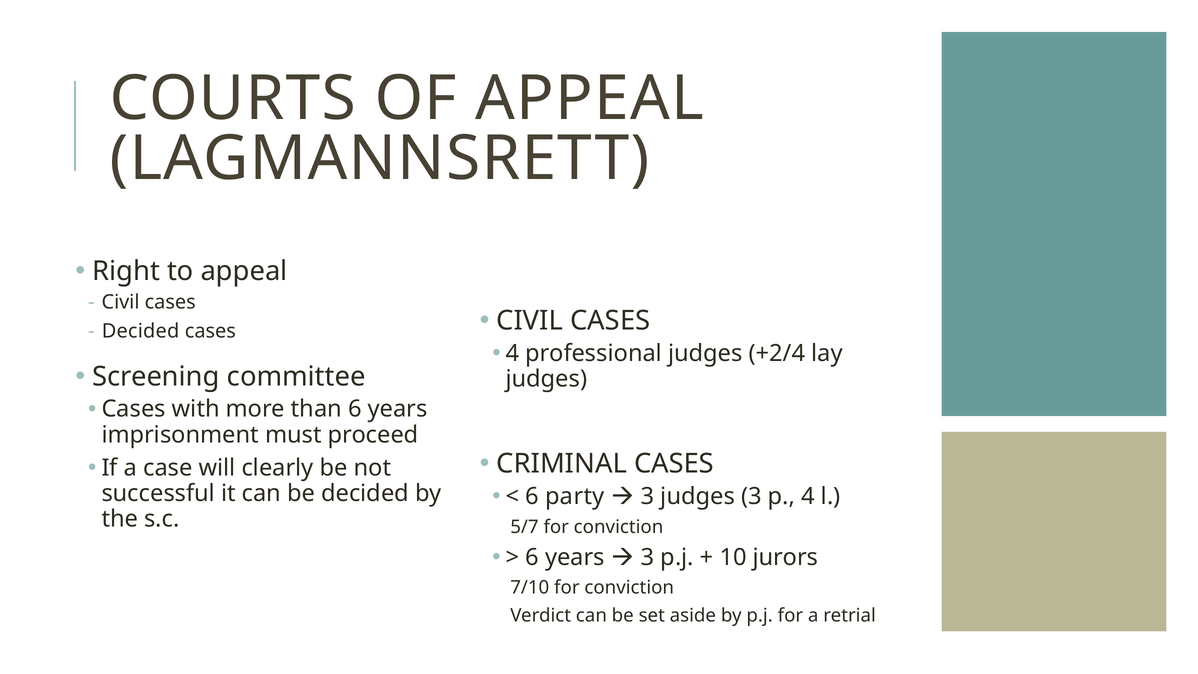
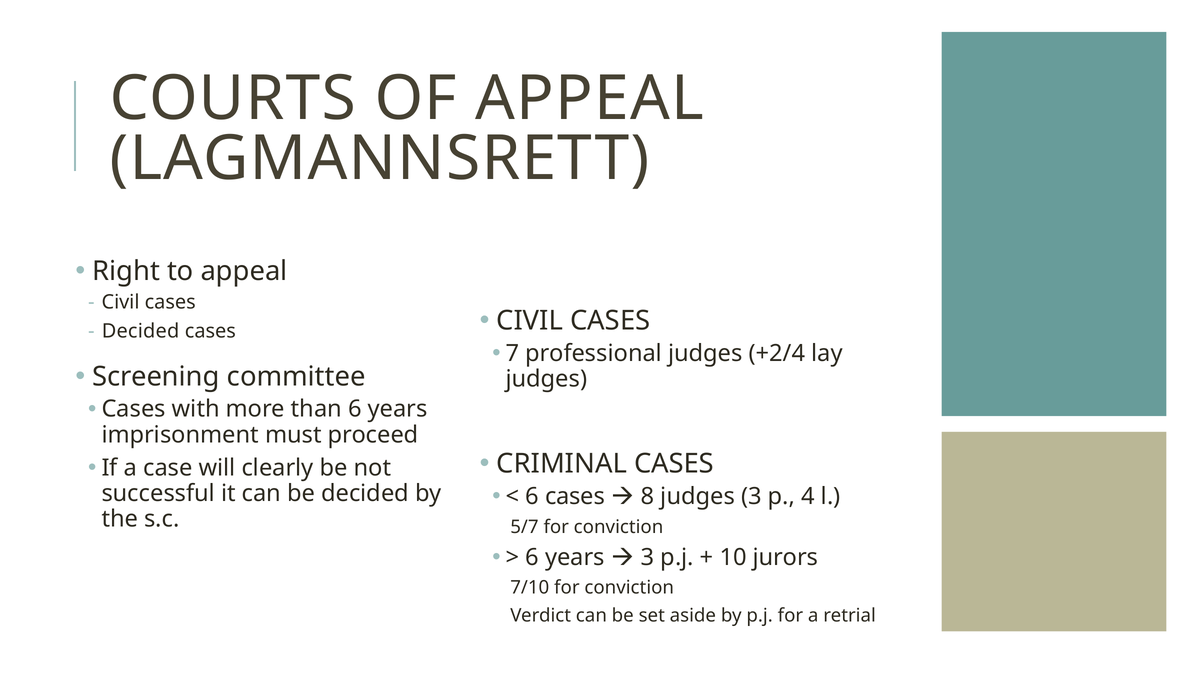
4: 4 -> 7 (513, 353)
6 party: party -> cases (575, 496)
3: 3 -> 8 (648, 496)
